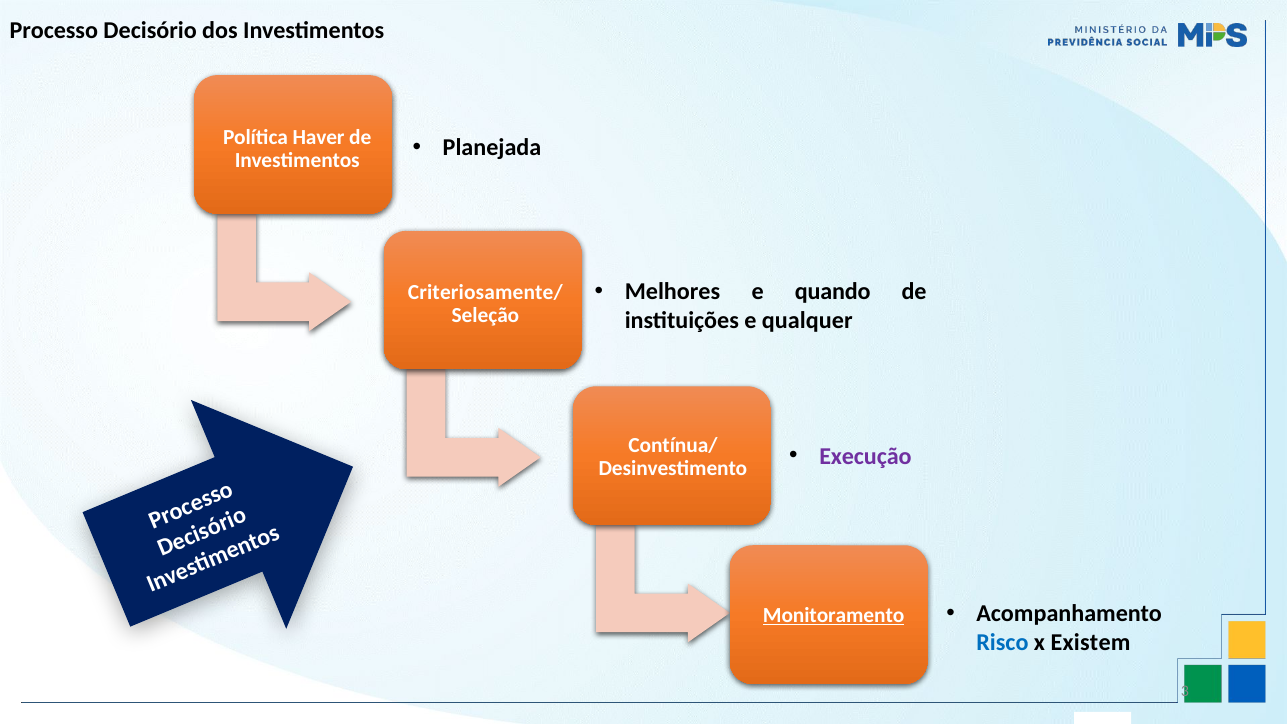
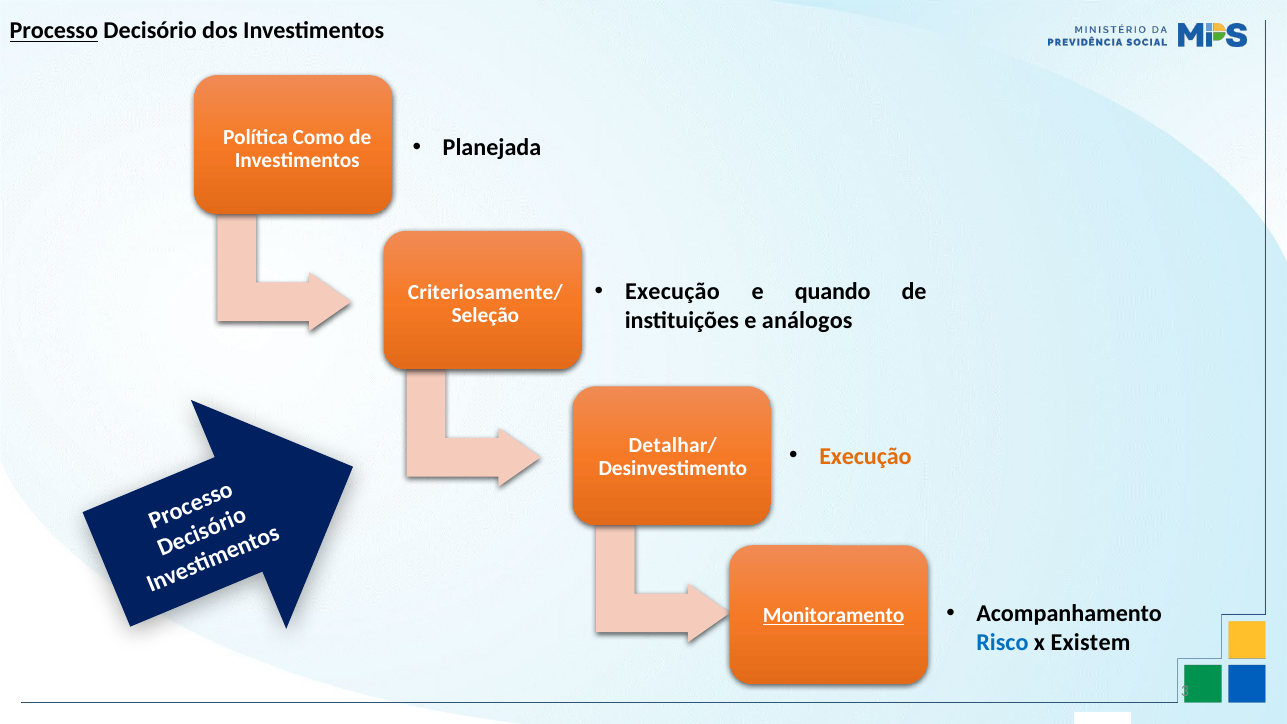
Processo underline: none -> present (54, 31)
Haver: Haver -> Como (318, 137)
Melhores: Melhores -> Execução (672, 292)
qualquer: qualquer -> análogos (807, 321)
Contínua/: Contínua/ -> Detalhar/ (673, 445)
Execução colour: purple -> orange (865, 456)
